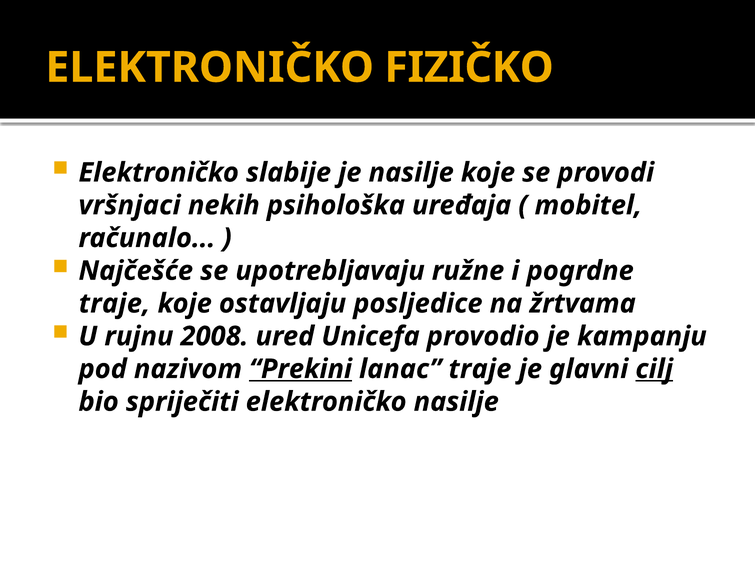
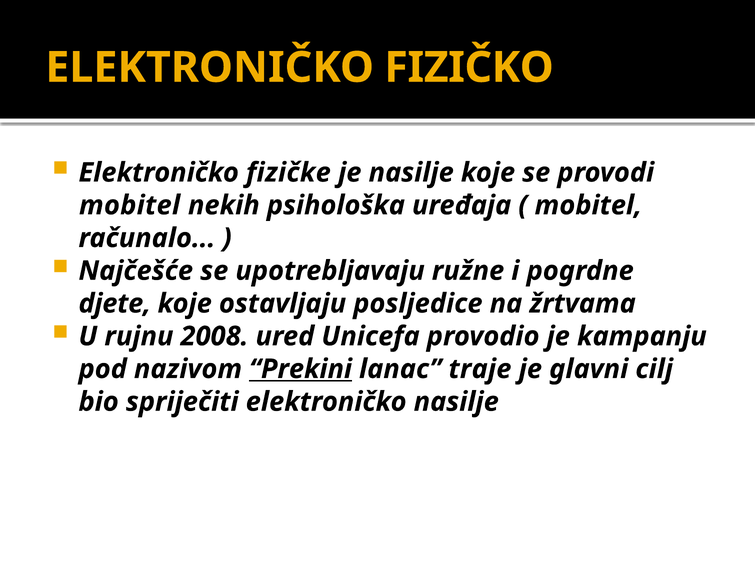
slabije: slabije -> fizičke (288, 172)
vršnjaci: vršnjaci -> mobitel (130, 205)
traje: traje -> djete (115, 303)
cilj underline: present -> none (654, 369)
